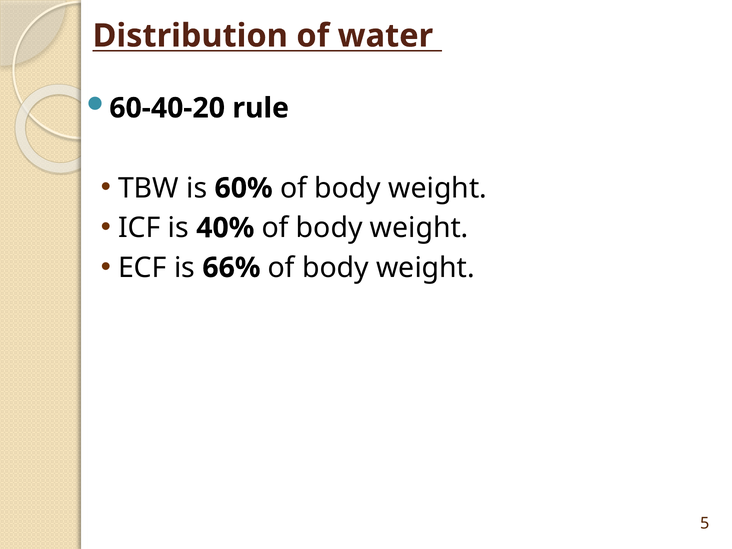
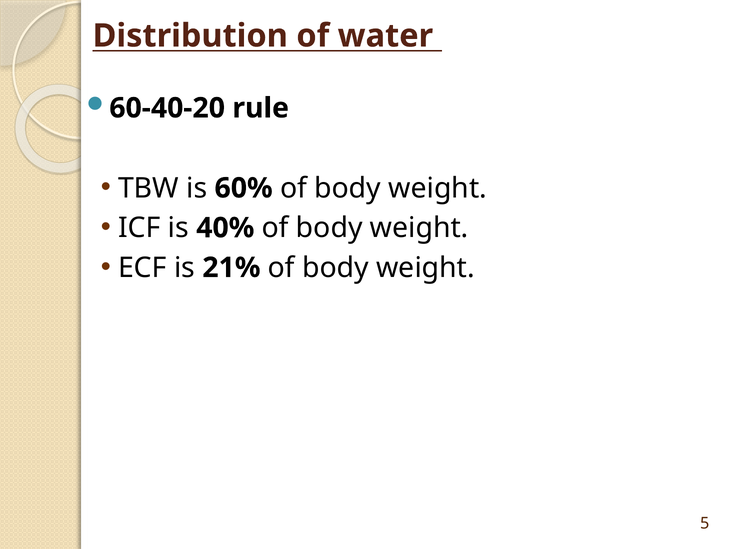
66%: 66% -> 21% (231, 268)
